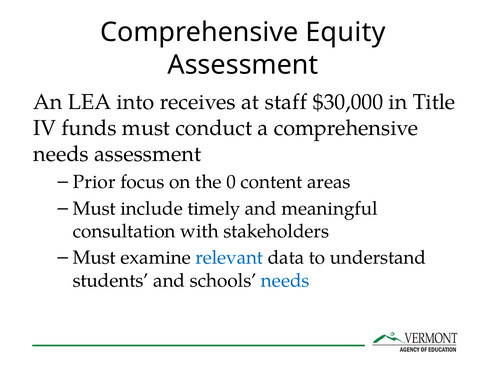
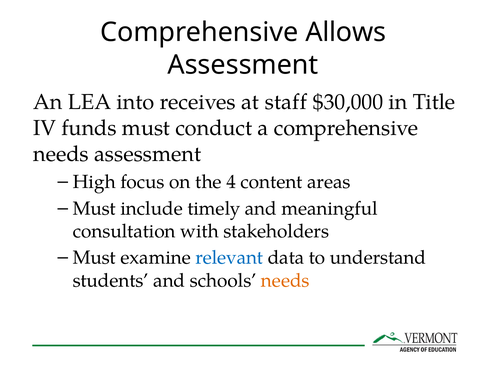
Equity: Equity -> Allows (346, 32)
Prior: Prior -> High (94, 182)
0: 0 -> 4 (231, 182)
needs colour: blue -> orange (285, 280)
